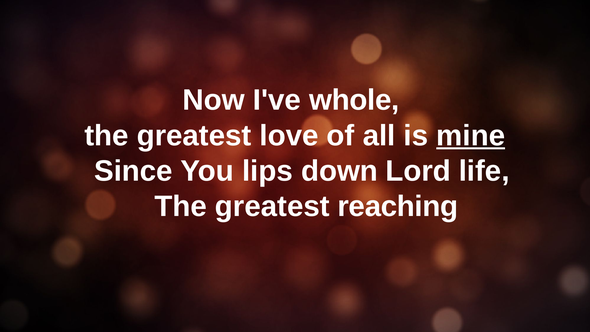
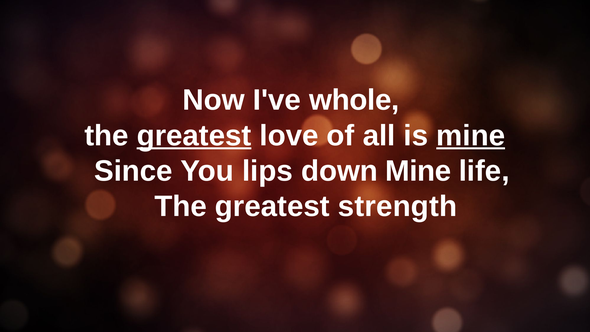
greatest underline: none -> present (194, 136)
down Lord: Lord -> Mine (418, 171)
reaching: reaching -> strength (398, 206)
